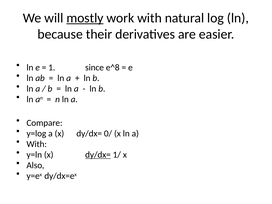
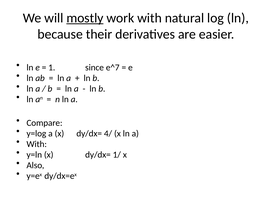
e^8: e^8 -> e^7 (113, 67)
0/: 0/ -> 4/ (108, 133)
dy/dx= underline: present -> none (98, 155)
